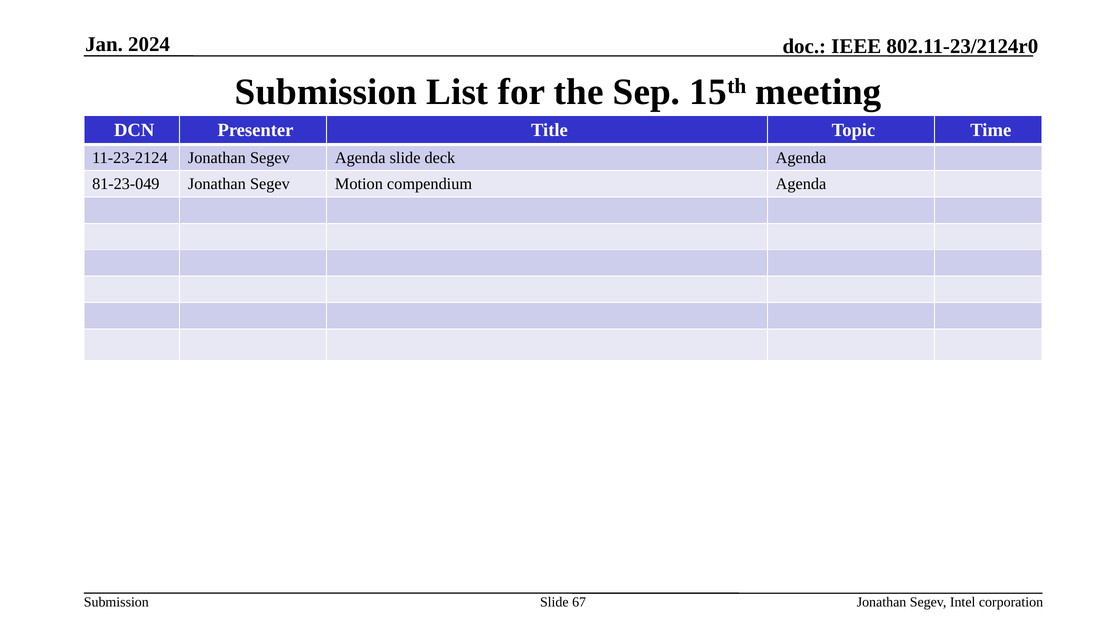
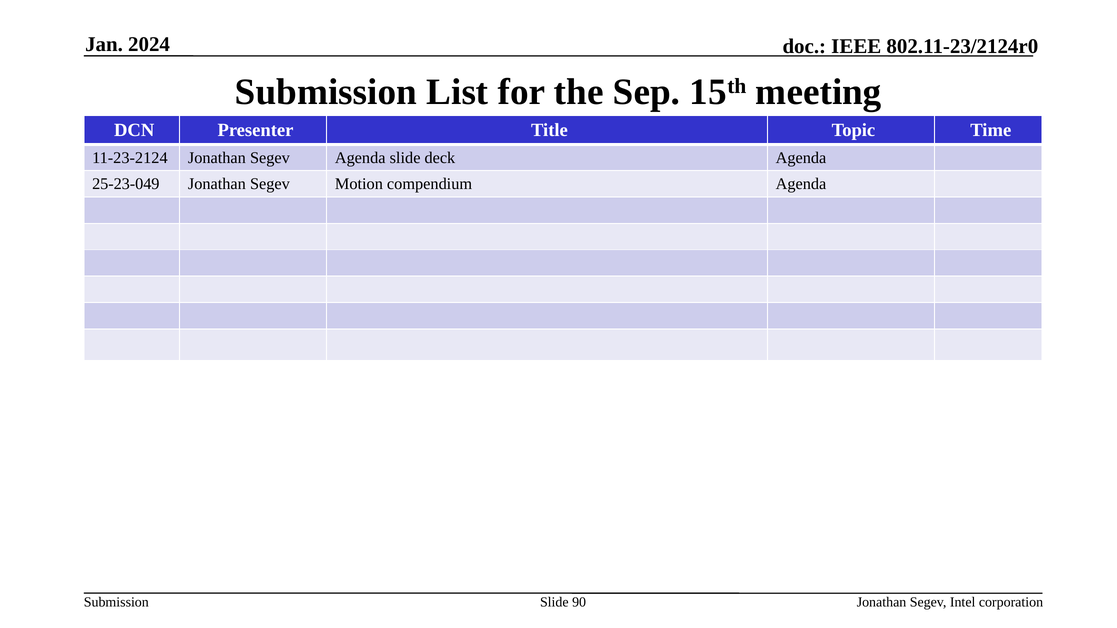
81-23-049: 81-23-049 -> 25-23-049 (126, 184)
67: 67 -> 90 (579, 603)
